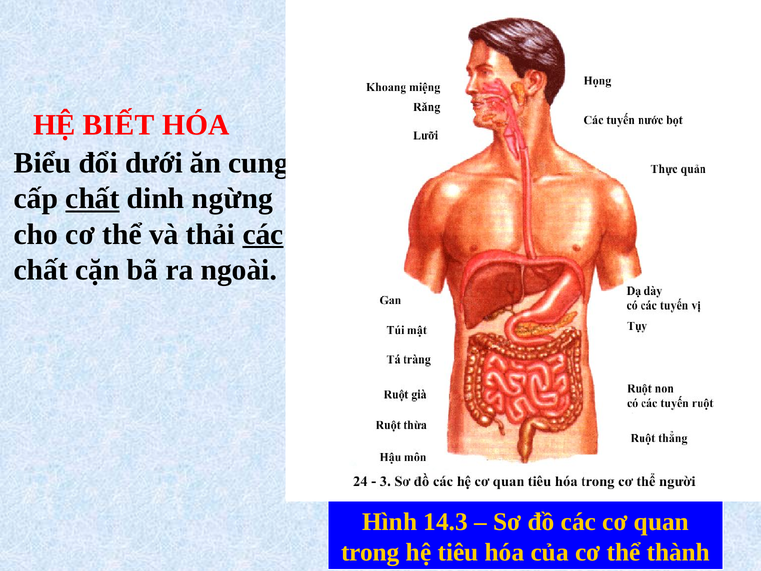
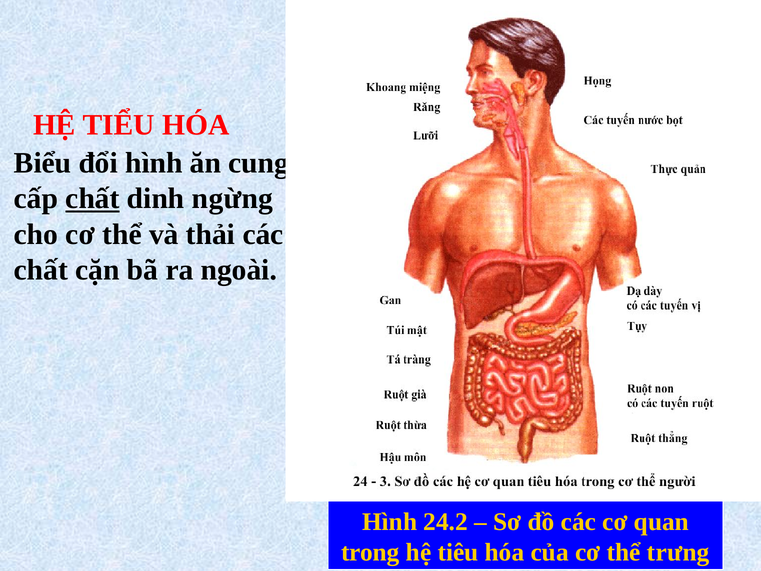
BIẾT: BIẾT -> TIỂU (119, 125)
đổi dưới: dưới -> hình (154, 163)
các underline: present -> none (263, 234)
14.3: 14.3 -> 24.2 (446, 522)
thành: thành -> trưng (678, 552)
